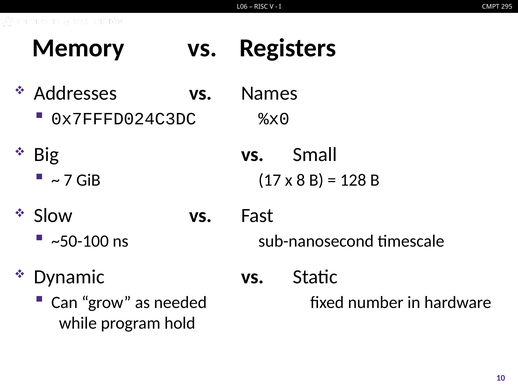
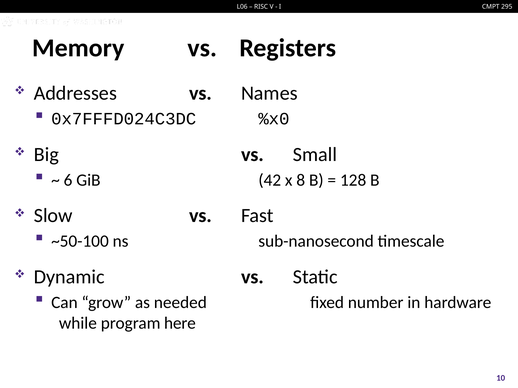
7: 7 -> 6 (68, 180)
17: 17 -> 42 (270, 180)
hold: hold -> here (180, 324)
